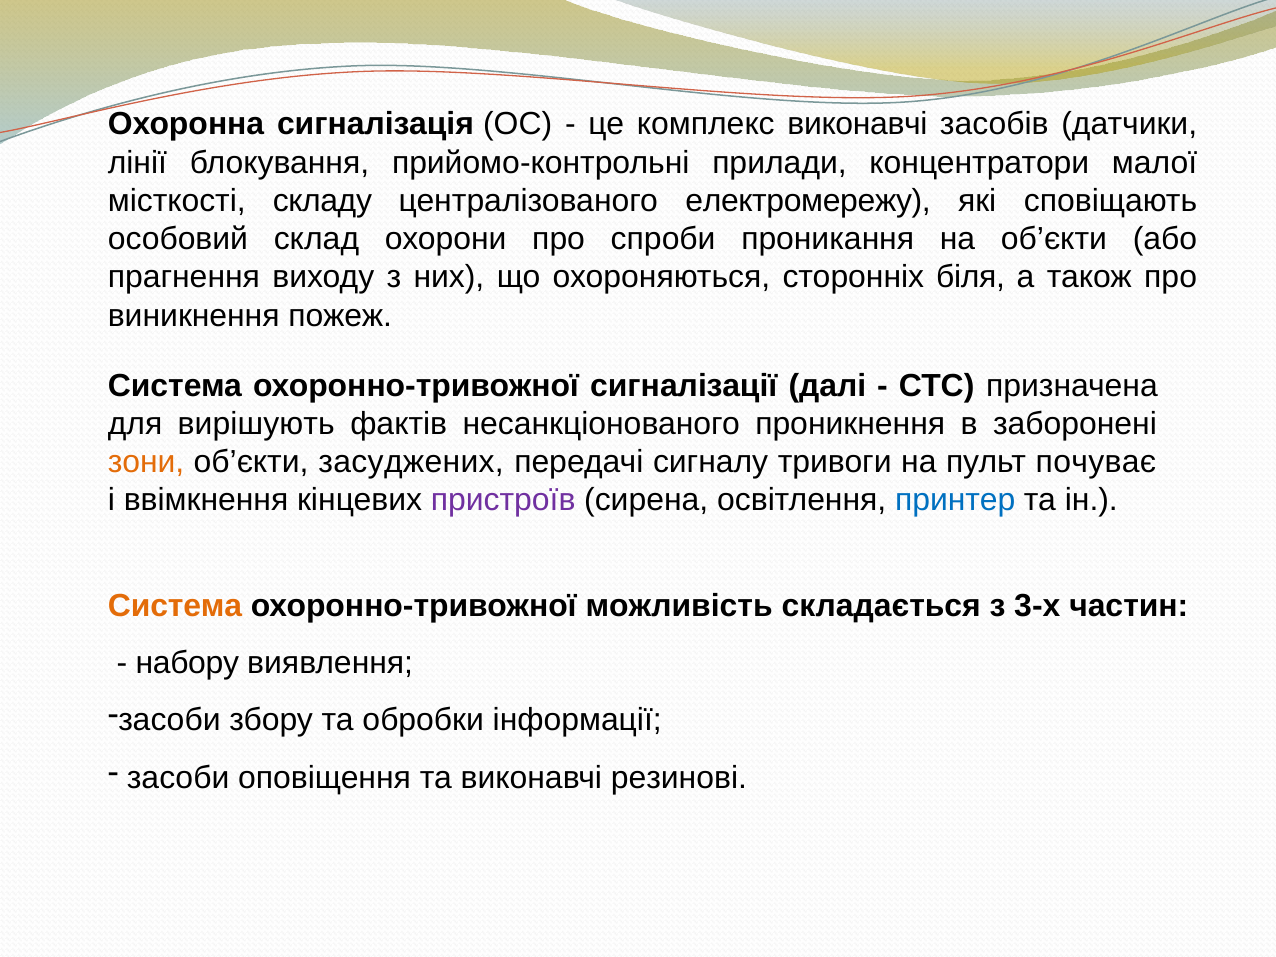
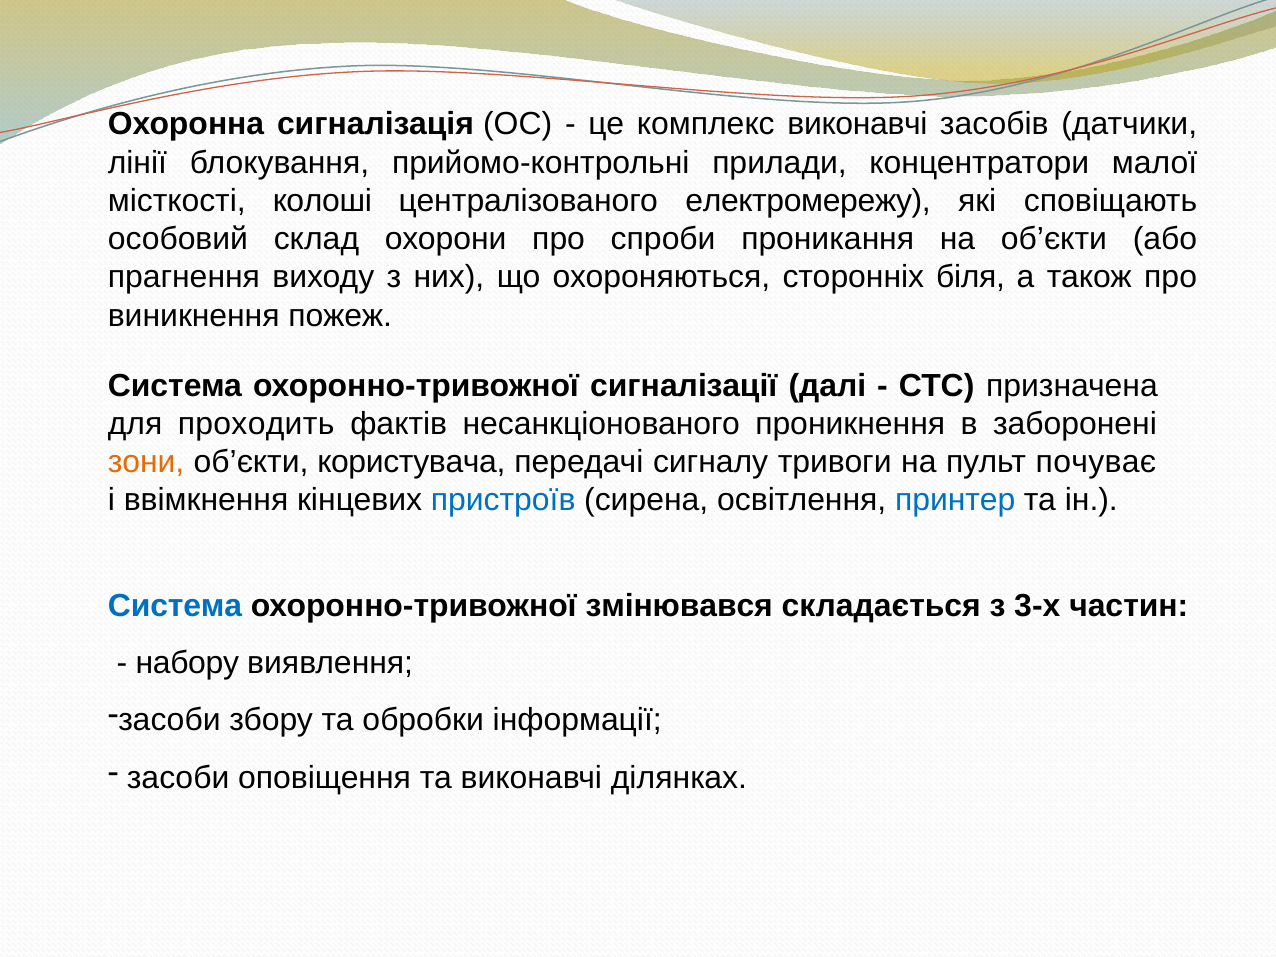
складу: складу -> колоші (322, 201)
вирішують: вирішують -> проходить (256, 424)
засуджених: засуджених -> користувача (411, 462)
пристроїв colour: purple -> blue (503, 500)
Система colour: orange -> blue (175, 606)
можливість: можливість -> змінювався (679, 606)
резинові: резинові -> ділянках (679, 778)
